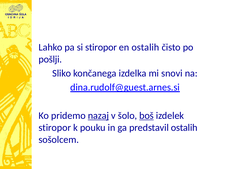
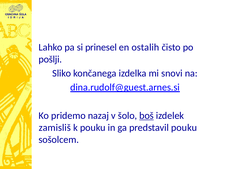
si stiropor: stiropor -> prinesel (101, 47)
nazaj underline: present -> none (98, 115)
stiropor: stiropor -> zamisliš (55, 127)
predstavil ostalih: ostalih -> pouku (184, 127)
